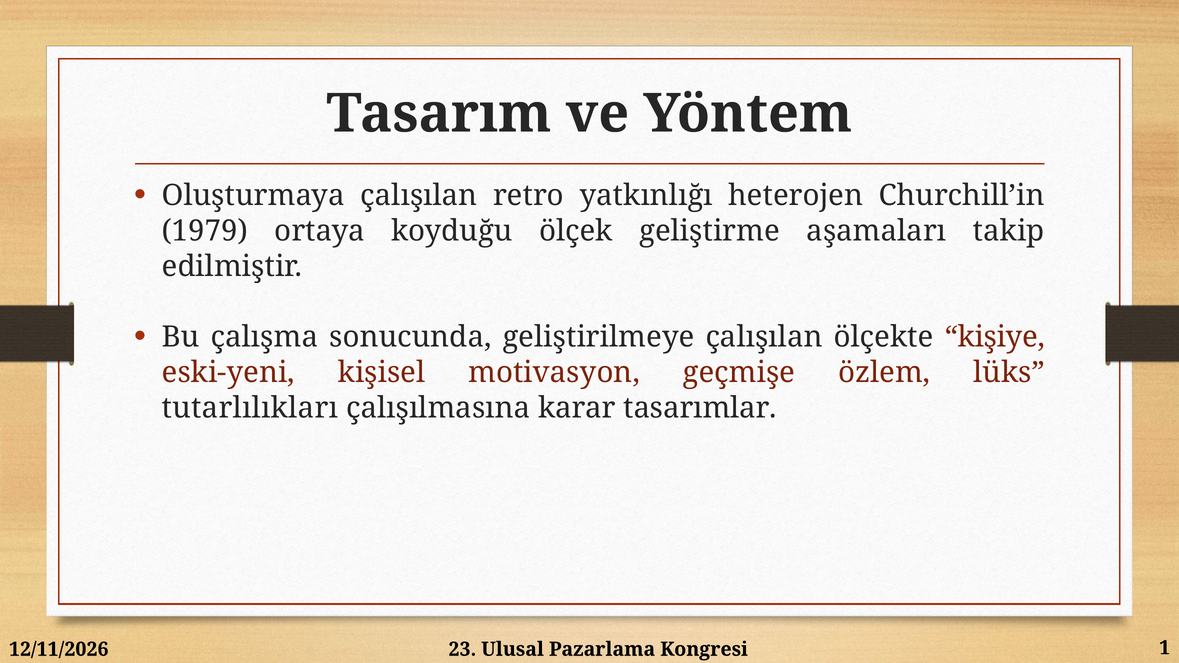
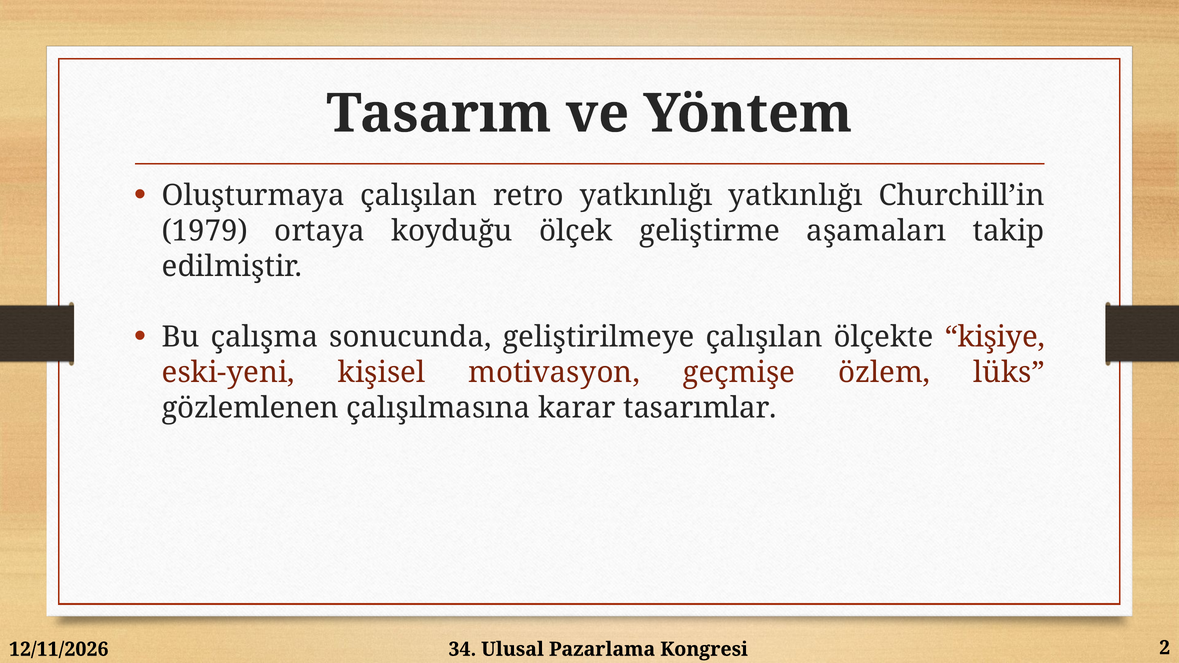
yatkınlığı heterojen: heterojen -> yatkınlığı (796, 196)
tutarlılıkları: tutarlılıkları -> gözlemlenen (250, 408)
23: 23 -> 34 (462, 649)
1: 1 -> 2 (1165, 648)
